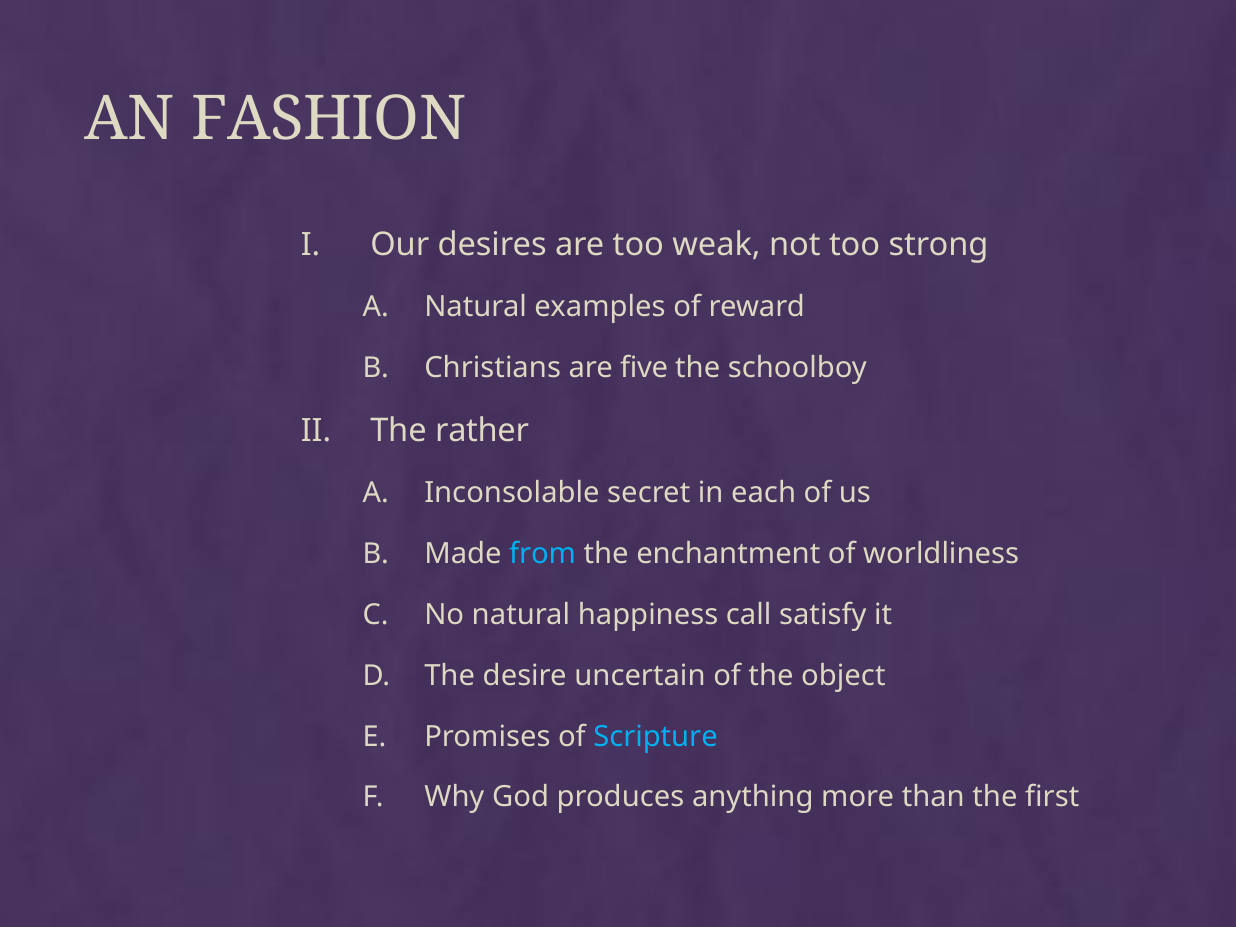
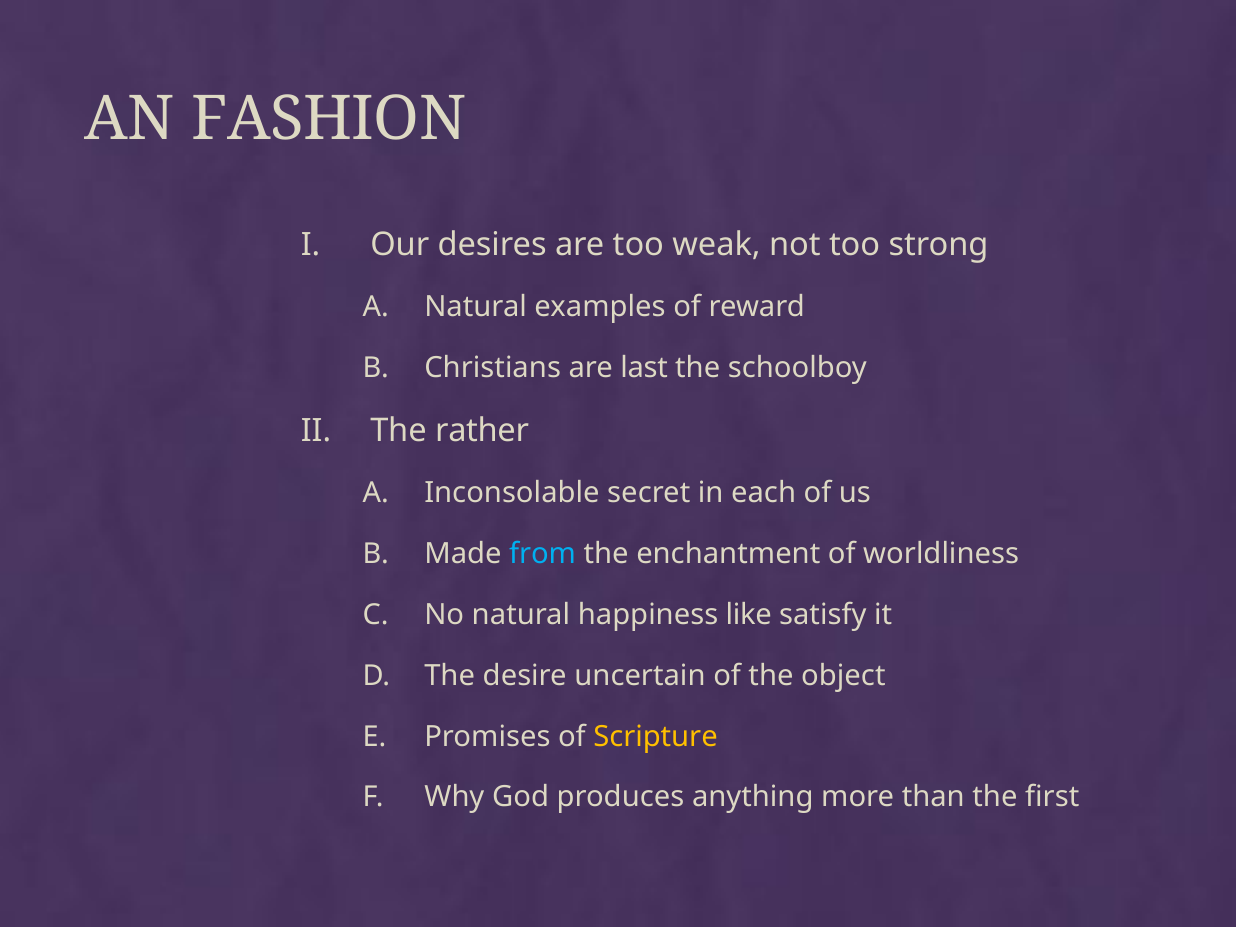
five: five -> last (644, 368)
call: call -> like (749, 615)
Scripture colour: light blue -> yellow (656, 736)
